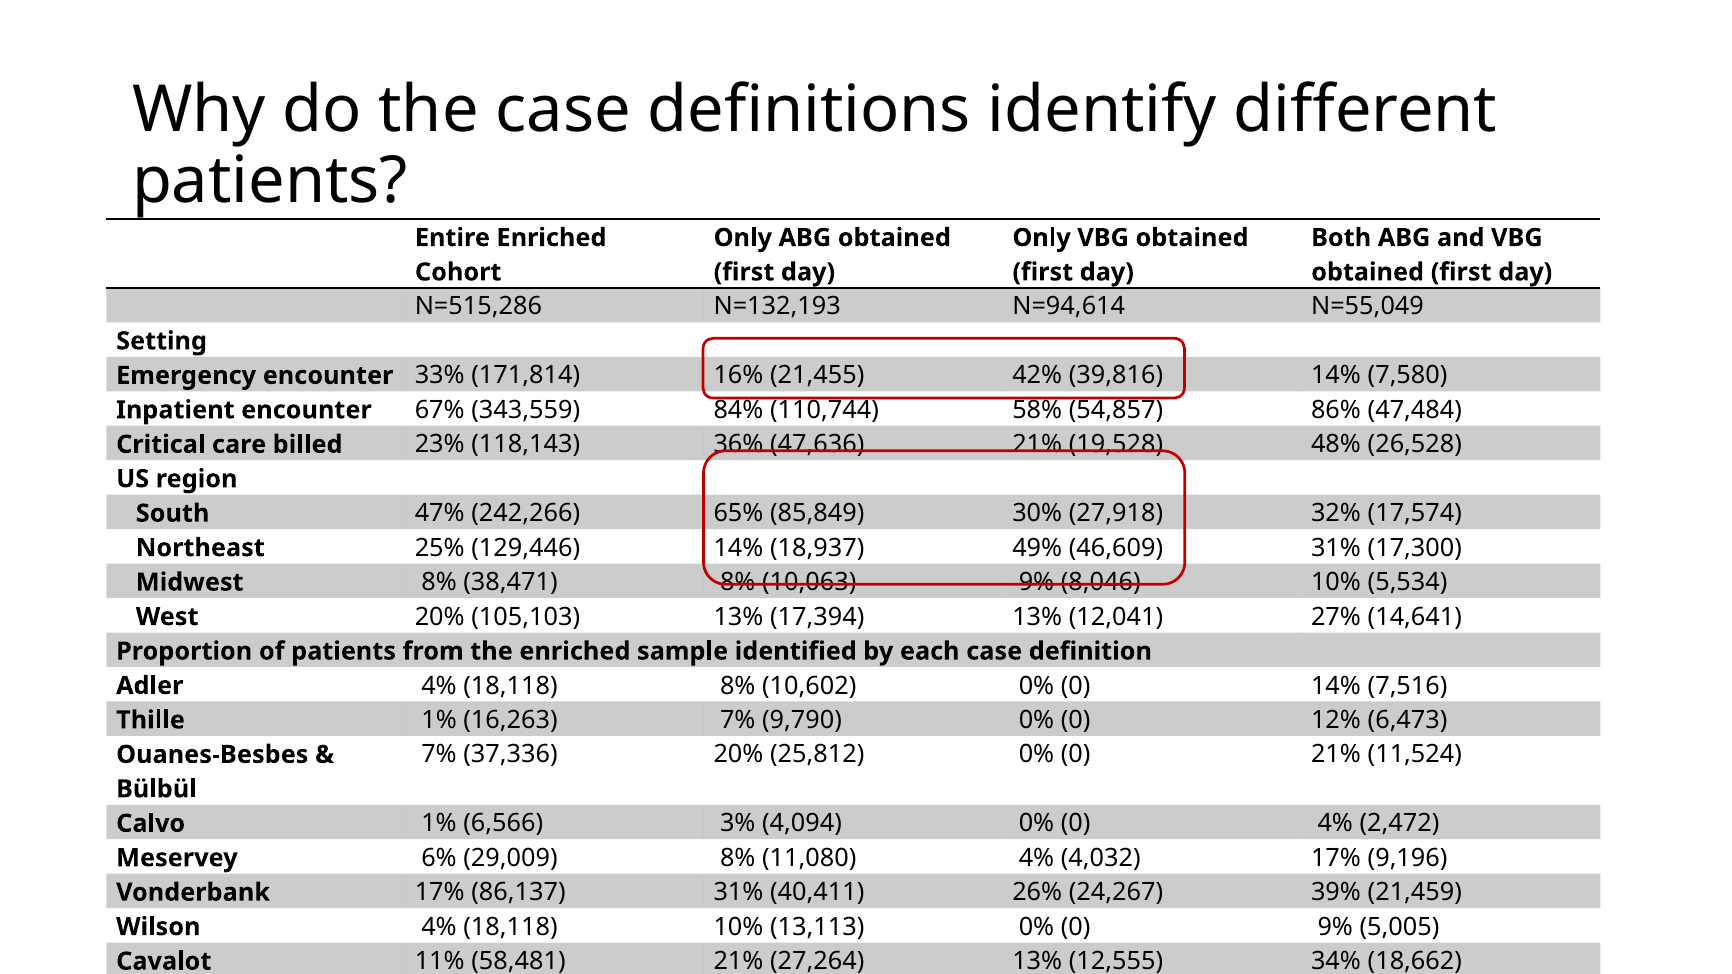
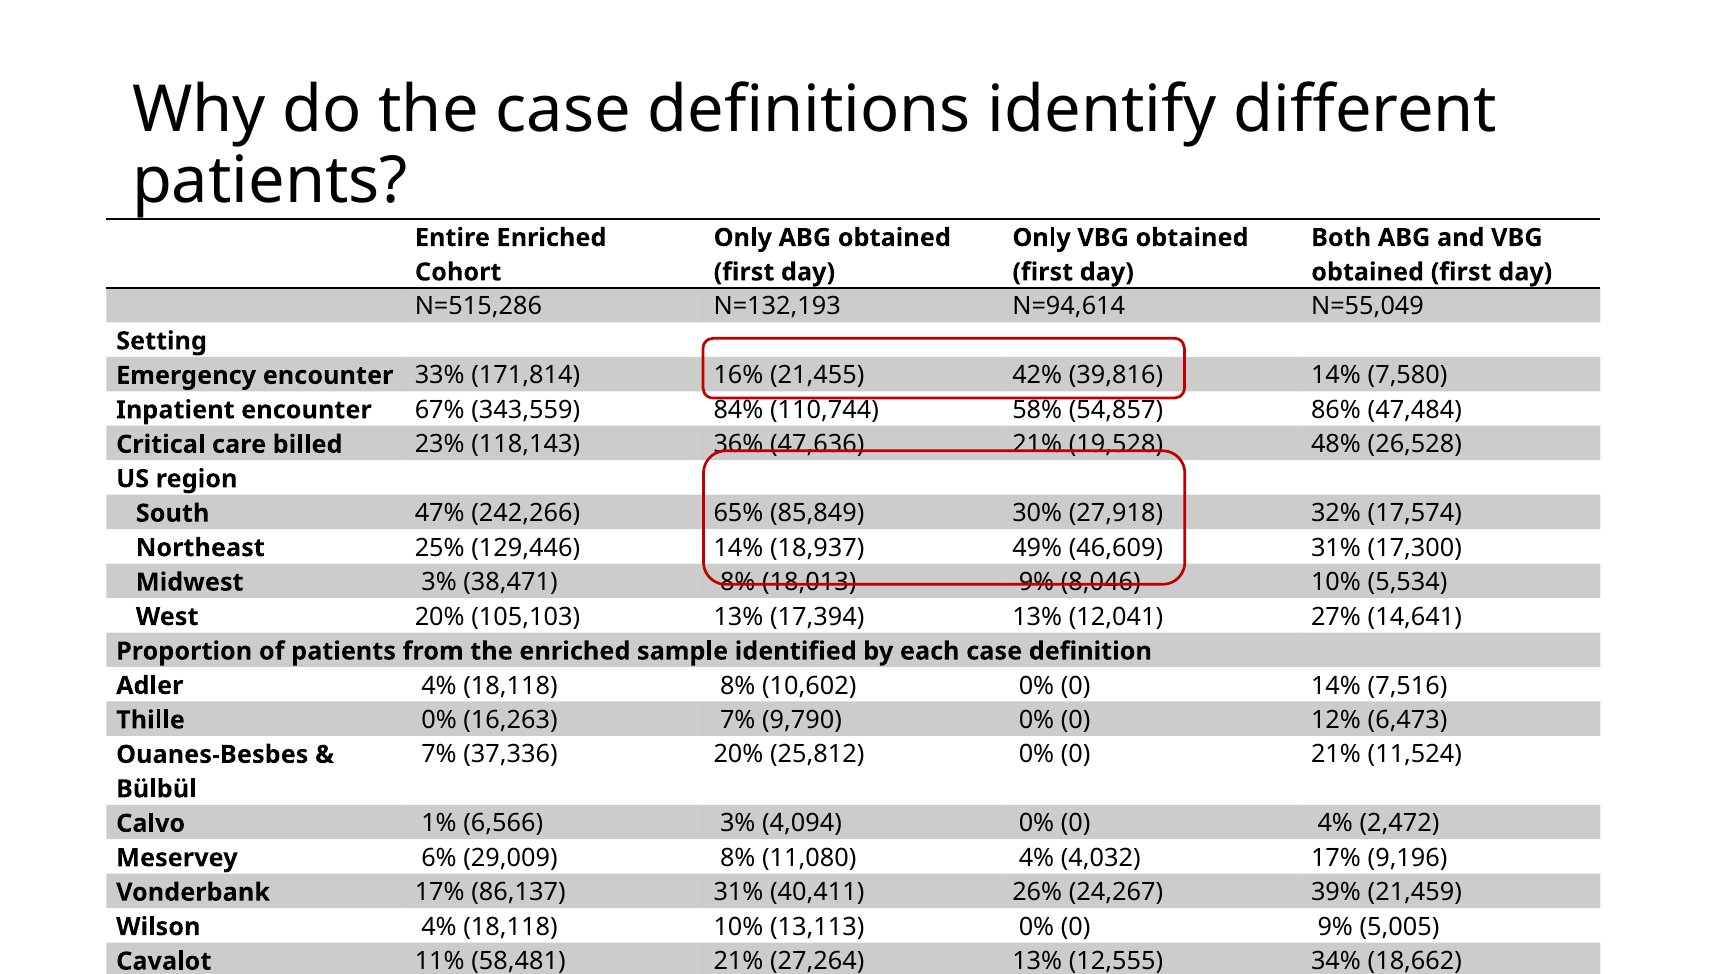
Midwest 8%: 8% -> 3% (439, 582)
10,063: 10,063 -> 18,013 (809, 582)
Thille 1%: 1% -> 0% (439, 720)
